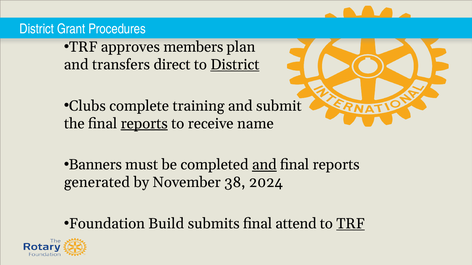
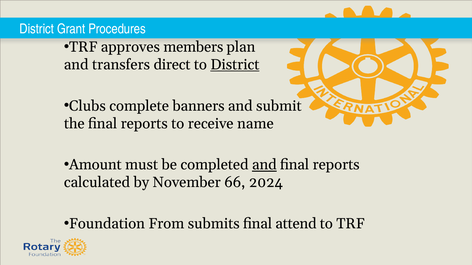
training: training -> banners (199, 106)
reports underline: present -> none (144, 124)
Banners: Banners -> Amount (95, 165)
generated: generated -> calculated (97, 183)
38: 38 -> 66 (235, 183)
Build: Build -> From (166, 224)
TRF underline: present -> none (351, 224)
